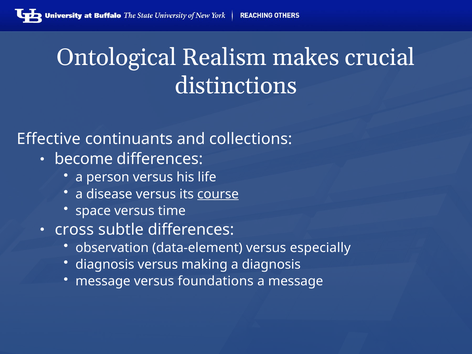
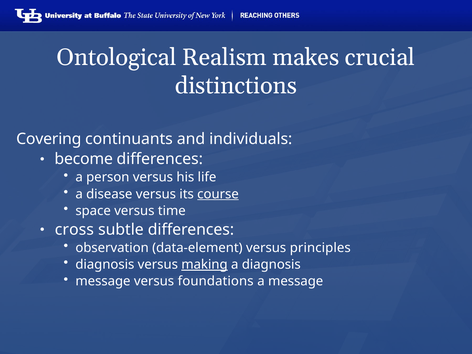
Effective: Effective -> Covering (49, 139)
collections: collections -> individuals (251, 139)
especially: especially -> principles (320, 248)
making underline: none -> present (204, 265)
